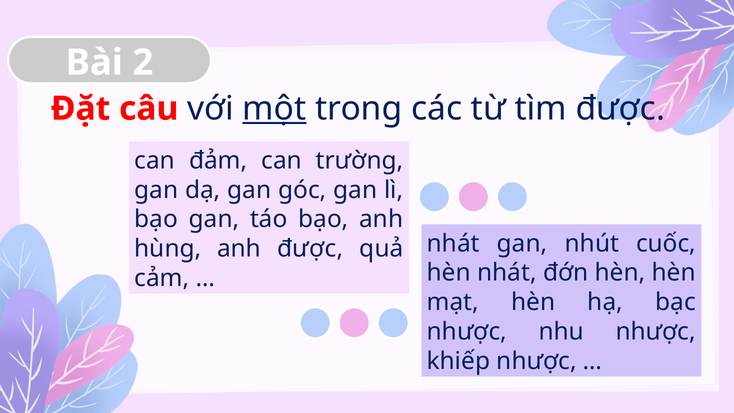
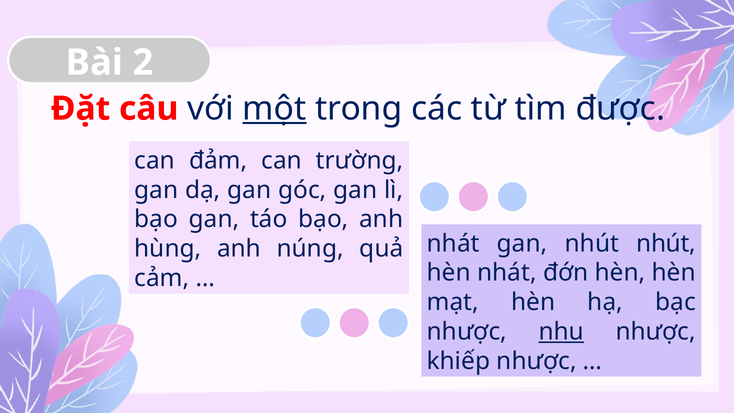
nhút cuốc: cuốc -> nhút (666, 243)
anh được: được -> núng (310, 249)
nhu underline: none -> present (561, 331)
